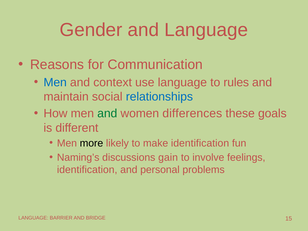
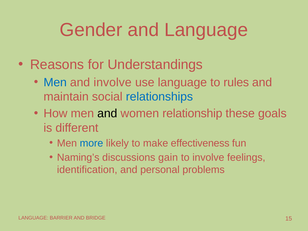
Communication: Communication -> Understandings (155, 65)
and context: context -> involve (113, 82)
and colour: green -> black (107, 113)
differences: differences -> relationship (192, 113)
more colour: black -> blue (91, 143)
make identification: identification -> effectiveness (200, 143)
